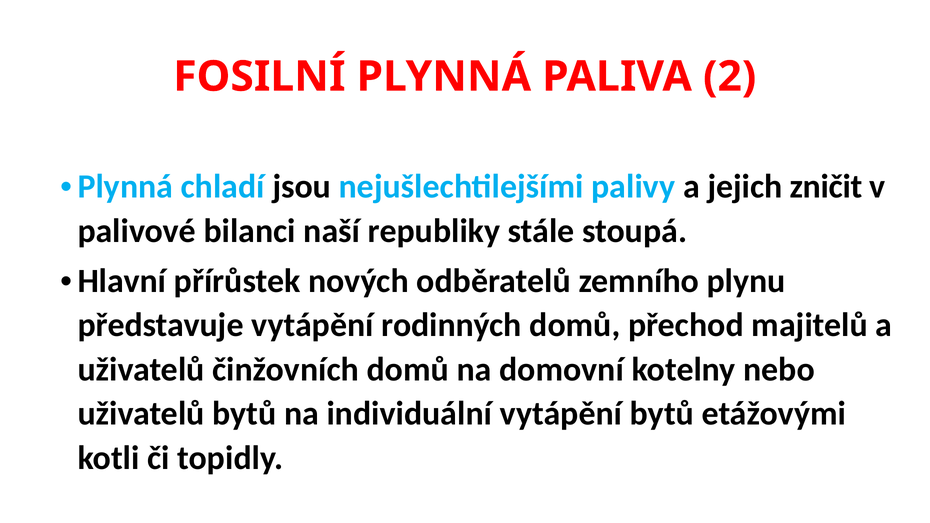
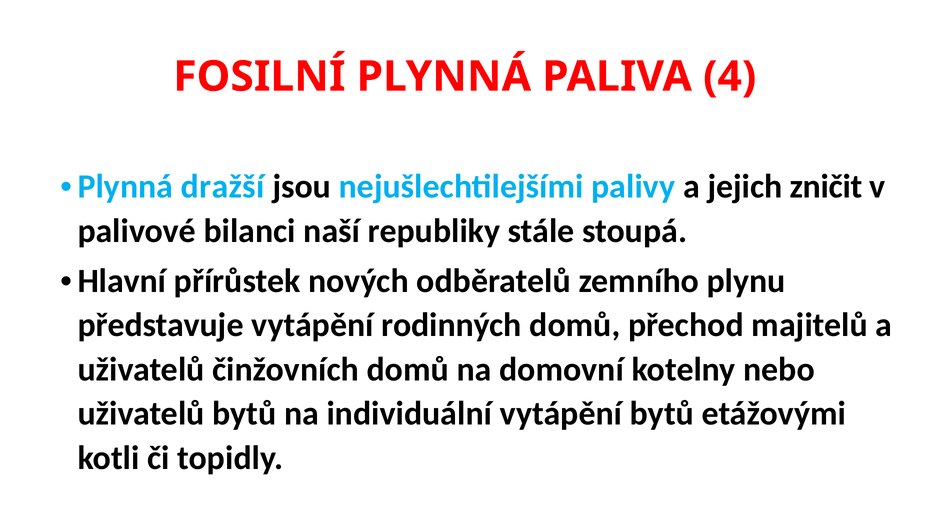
2: 2 -> 4 (730, 77)
chladí: chladí -> dražší (223, 187)
